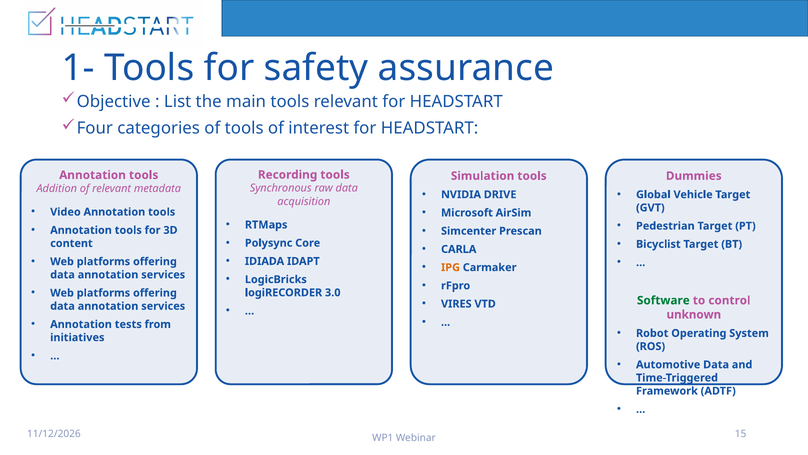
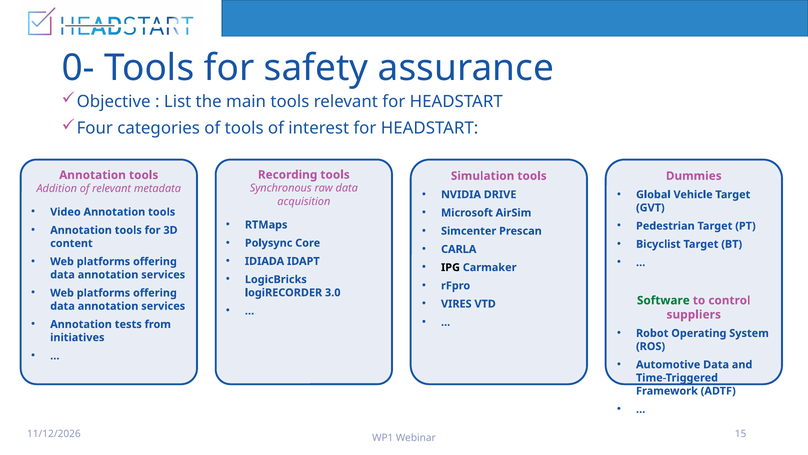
1-: 1- -> 0- (78, 68)
IPG colour: orange -> black (450, 267)
unknown: unknown -> suppliers (694, 314)
